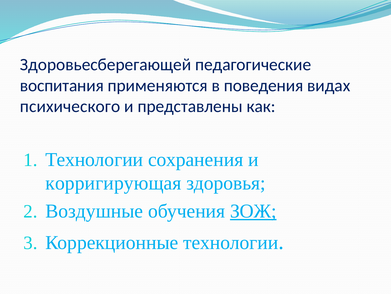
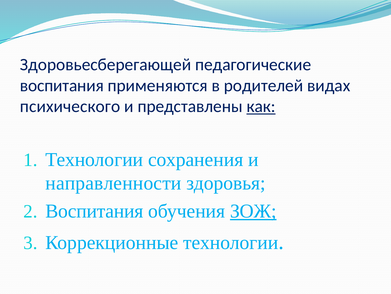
поведения: поведения -> родителей (264, 85)
как underline: none -> present (261, 106)
корригирующая: корригирующая -> направленности (113, 183)
Воздушные: Воздушные -> Воспитания (94, 211)
